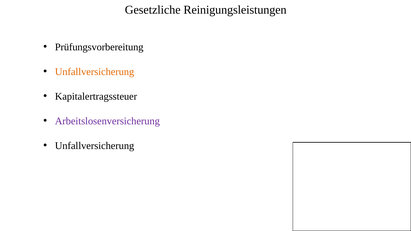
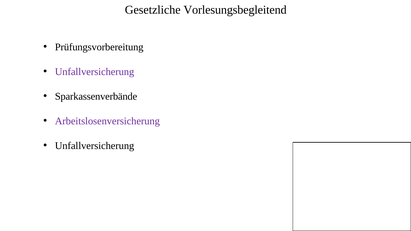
Reinigungsleistungen: Reinigungsleistungen -> Vorlesungsbegleitend (235, 10)
Unfallversicherung colour: orange -> purple (95, 72)
Kapitalertragssteuer: Kapitalertragssteuer -> Sparkassenverbände (96, 96)
